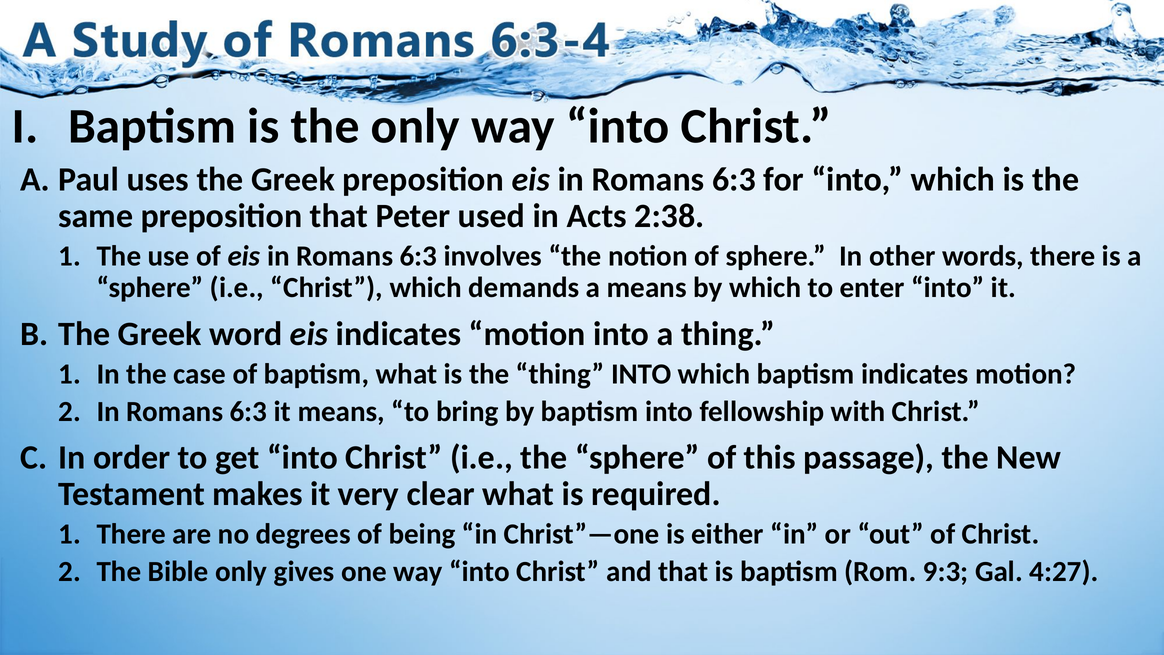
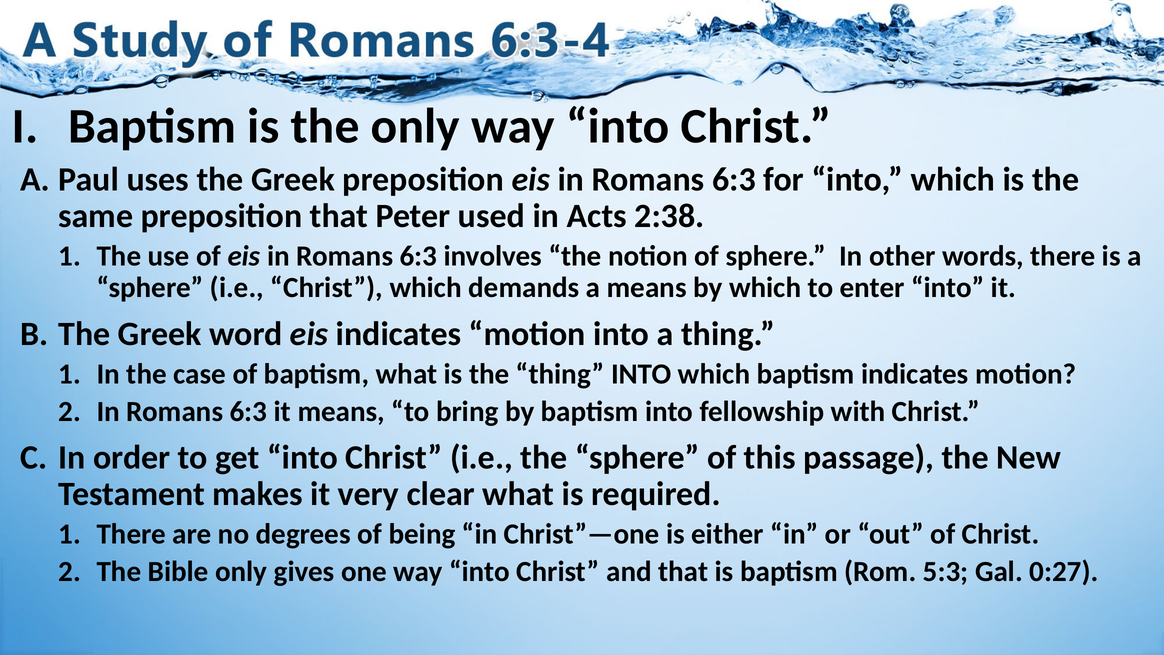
9:3: 9:3 -> 5:3 (946, 572)
4:27: 4:27 -> 0:27 (1064, 572)
